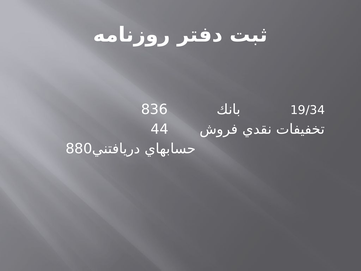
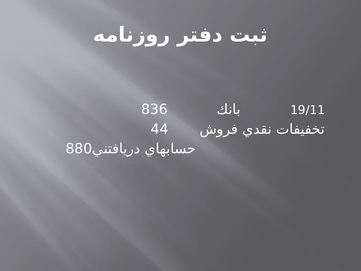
19/34: 19/34 -> 19/11 (308, 110)
